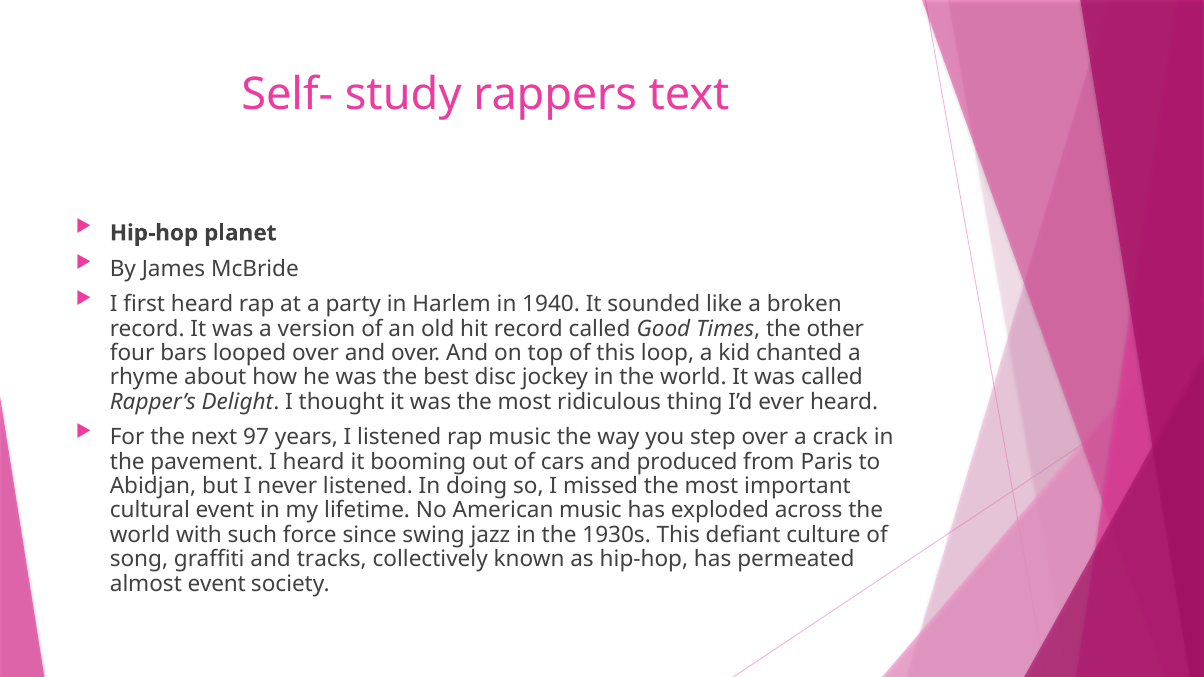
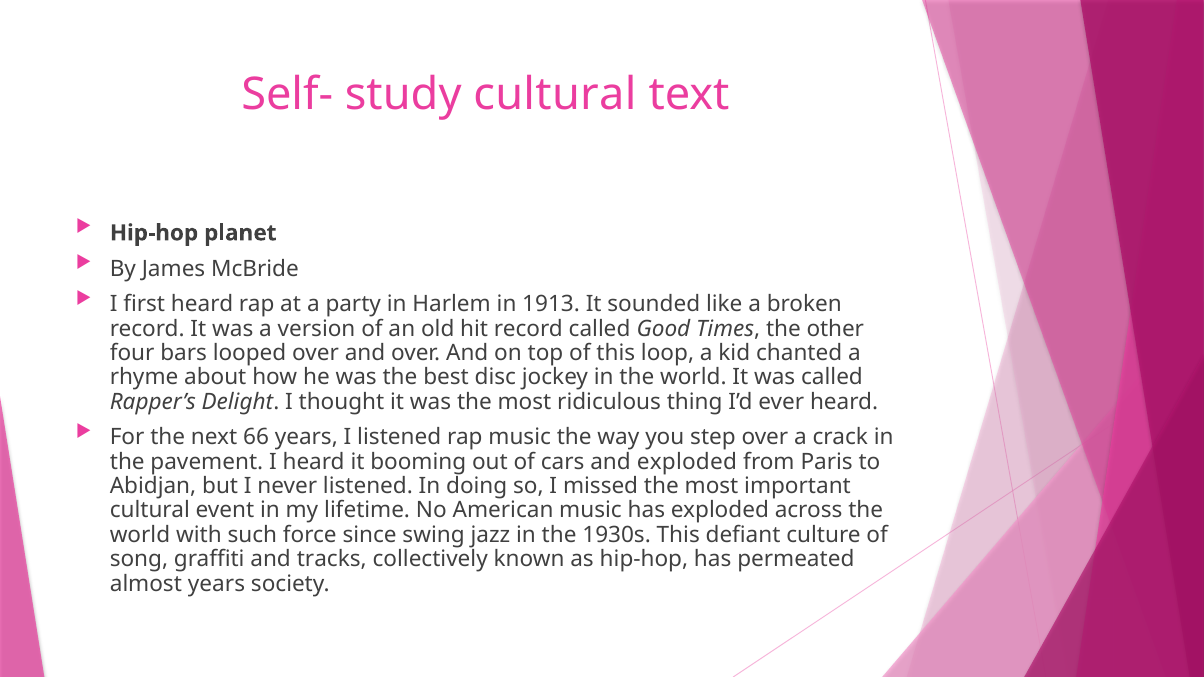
study rappers: rappers -> cultural (555, 95)
1940: 1940 -> 1913 (551, 304)
97: 97 -> 66 (256, 438)
and produced: produced -> exploded (687, 462)
almost event: event -> years (216, 584)
